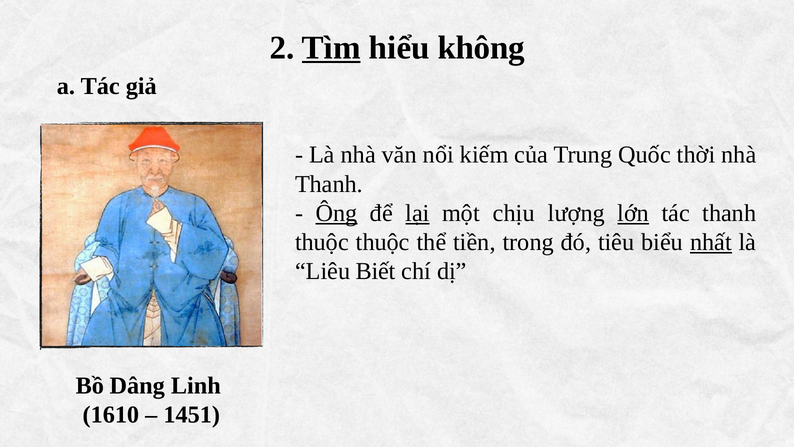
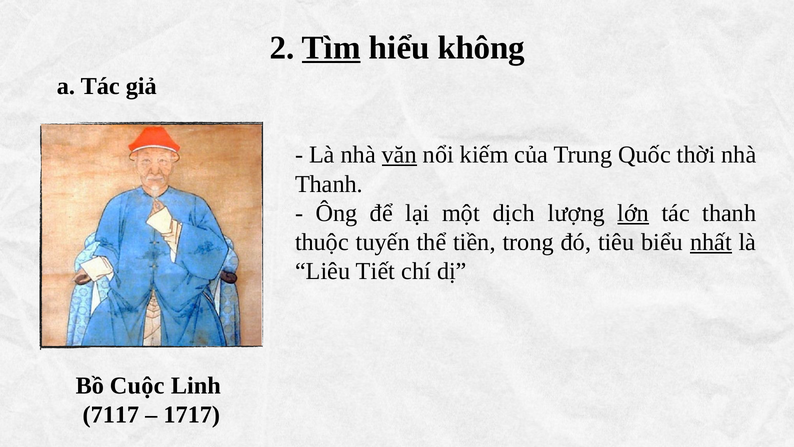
văn underline: none -> present (399, 155)
Ông underline: present -> none (336, 213)
lại underline: present -> none (417, 213)
chịu: chịu -> dịch (514, 213)
thuộc thuộc: thuộc -> tuyến (383, 242)
Biết: Biết -> Tiết (376, 271)
Dâng: Dâng -> Cuộc (137, 385)
1610: 1610 -> 7117 (111, 414)
1451: 1451 -> 1717 (192, 414)
